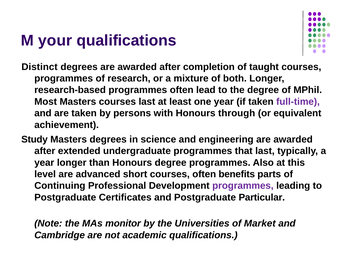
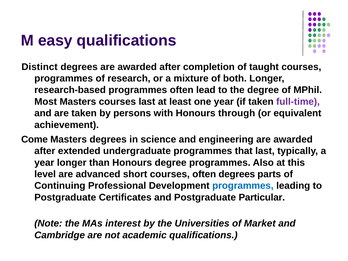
your: your -> easy (55, 40)
Study: Study -> Come (35, 139)
often benefits: benefits -> degrees (237, 174)
programmes colour: purple -> blue (243, 186)
monitor: monitor -> interest (123, 223)
